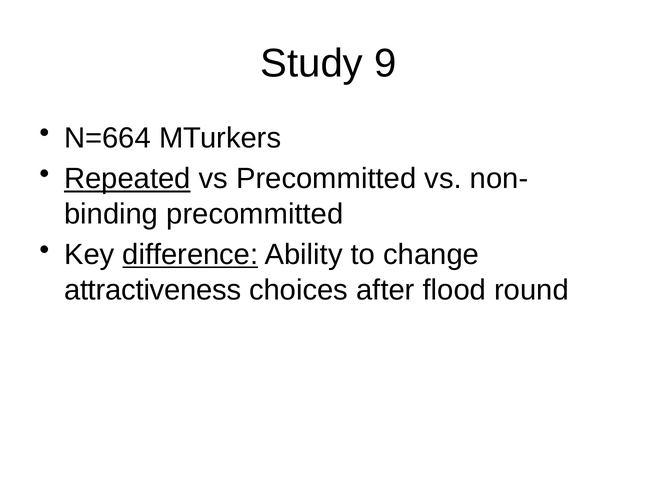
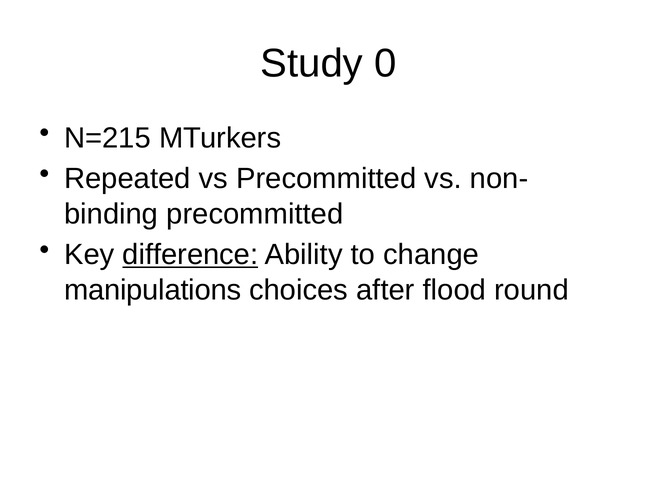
9: 9 -> 0 (385, 64)
N=664: N=664 -> N=215 (107, 138)
Repeated underline: present -> none (127, 179)
attractiveness: attractiveness -> manipulations (153, 290)
